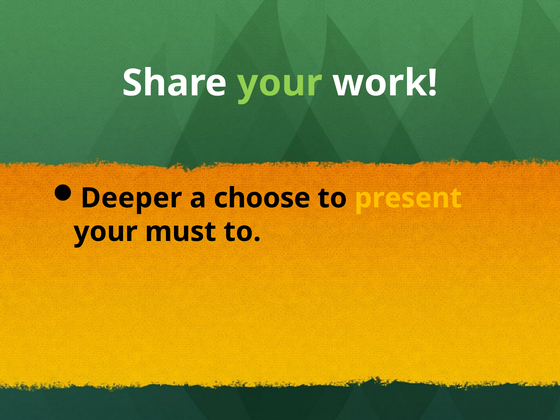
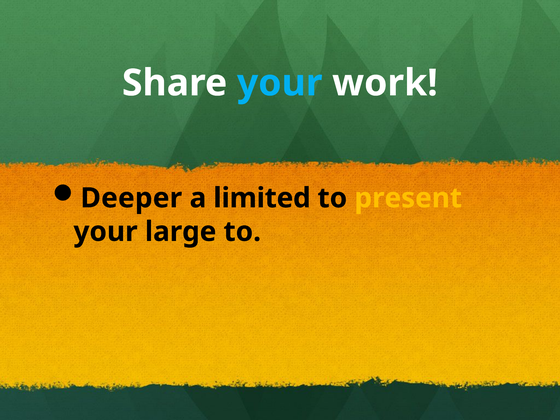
your colour: light green -> light blue (280, 83)
choose: choose -> limited (262, 198)
must: must -> large (181, 232)
